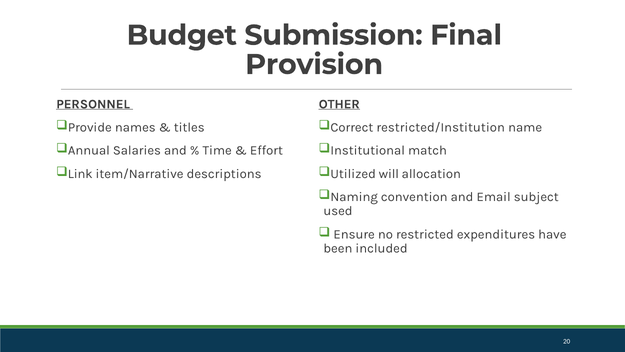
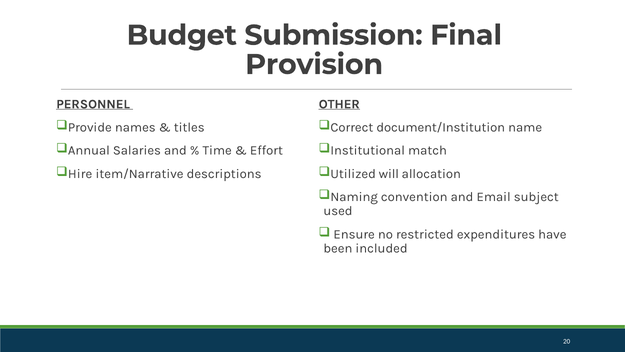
restricted/Institution: restricted/Institution -> document/Institution (441, 127)
Link: Link -> Hire (80, 174)
